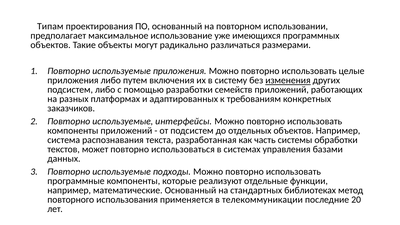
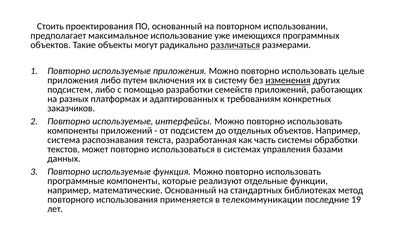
Типам: Типам -> Стоить (50, 26)
различаться underline: none -> present (235, 45)
подходы: подходы -> функция (172, 172)
20: 20 -> 19 (356, 200)
